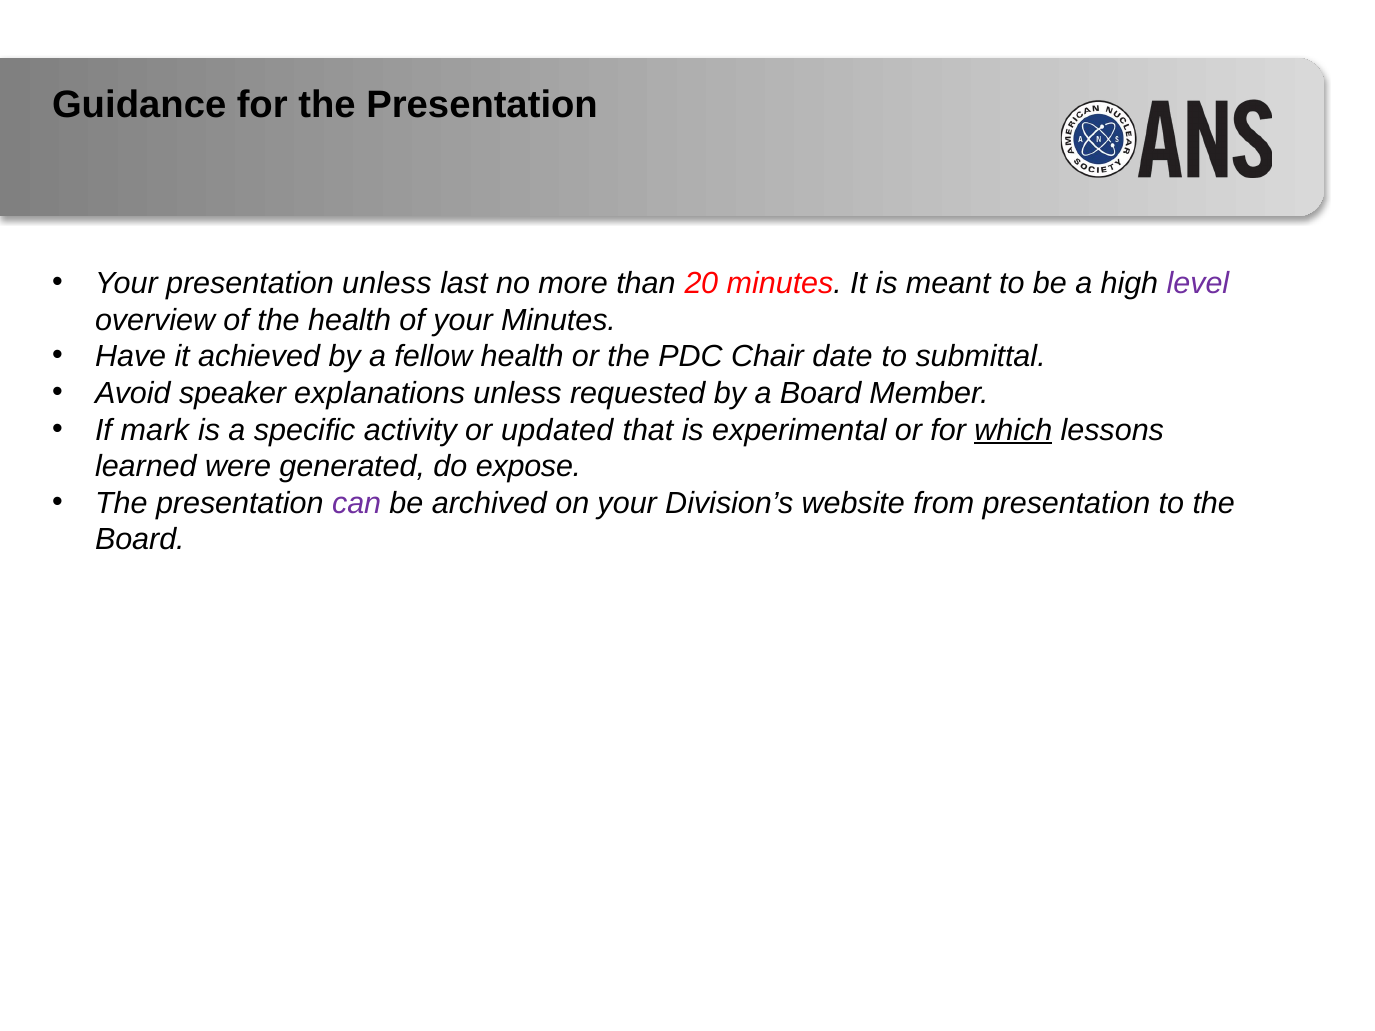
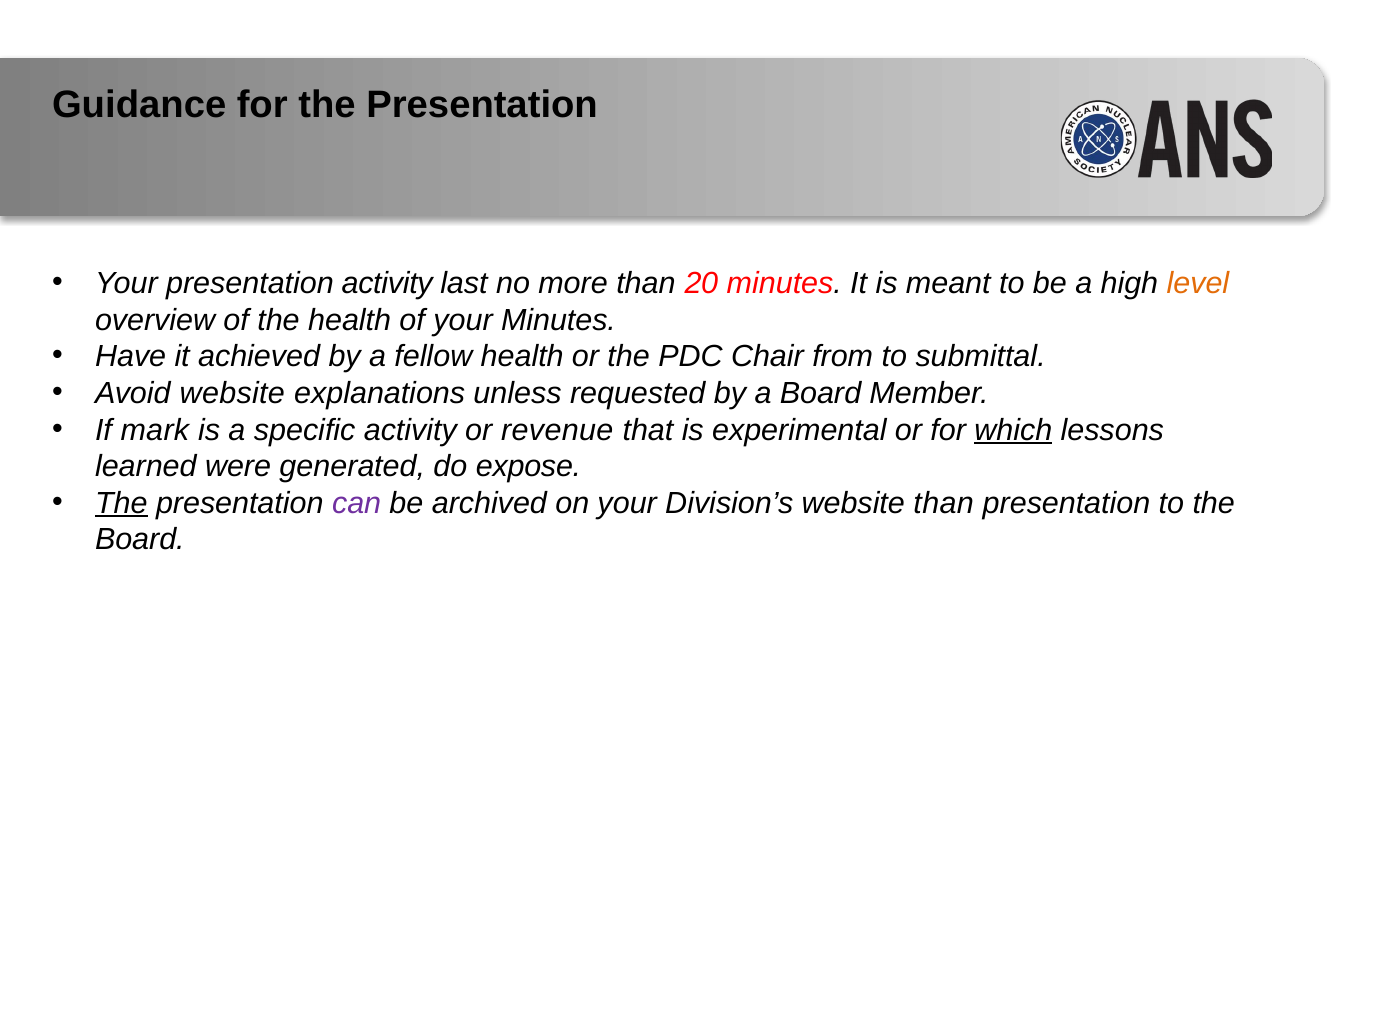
presentation unless: unless -> activity (387, 283)
level colour: purple -> orange (1198, 283)
date: date -> from (843, 357)
Avoid speaker: speaker -> website (232, 393)
updated: updated -> revenue (557, 430)
The underline: none -> present (121, 503)
website from: from -> than (944, 503)
